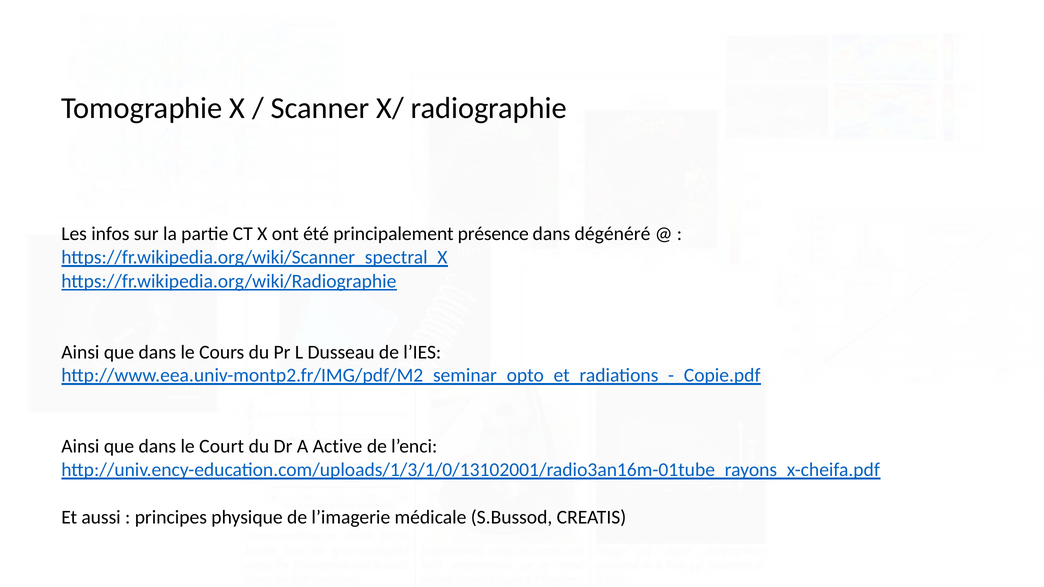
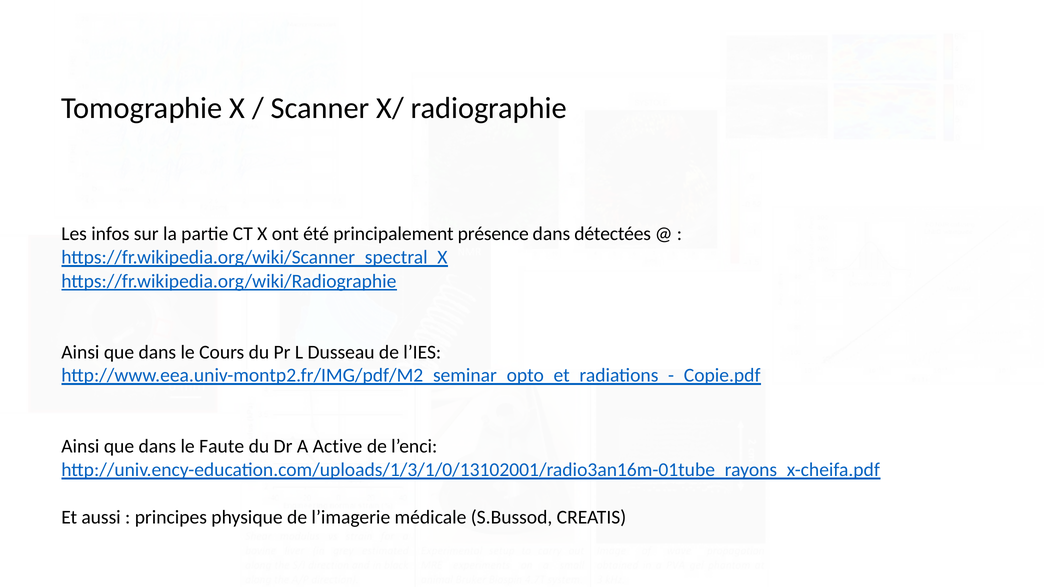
dégénéré: dégénéré -> détectées (613, 234)
Court: Court -> Faute (222, 447)
